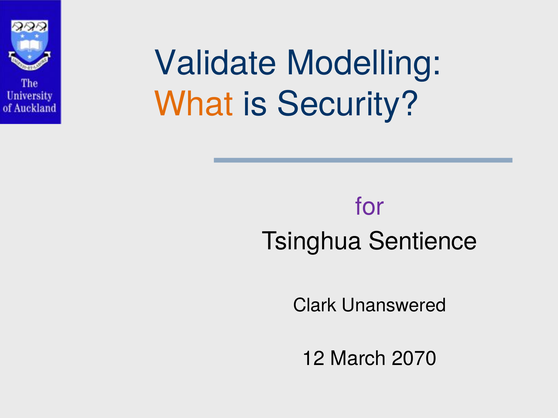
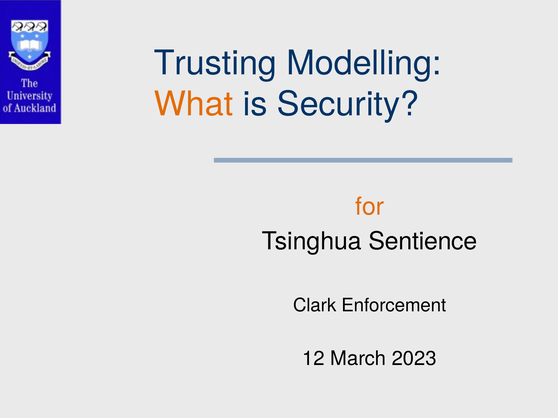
Validate: Validate -> Trusting (215, 63)
for colour: purple -> orange (370, 207)
Unanswered: Unanswered -> Enforcement (394, 306)
2070: 2070 -> 2023 (414, 359)
